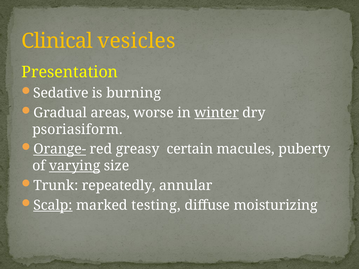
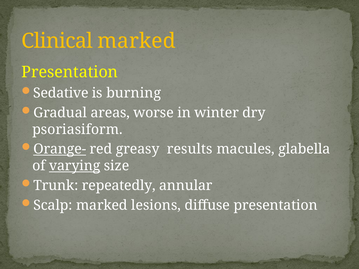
Clinical vesicles: vesicles -> marked (136, 41)
winter underline: present -> none (217, 113)
certain: certain -> results (190, 149)
puberty: puberty -> glabella (304, 149)
Scalp underline: present -> none (53, 205)
testing: testing -> lesions (156, 205)
diffuse moisturizing: moisturizing -> presentation (276, 205)
